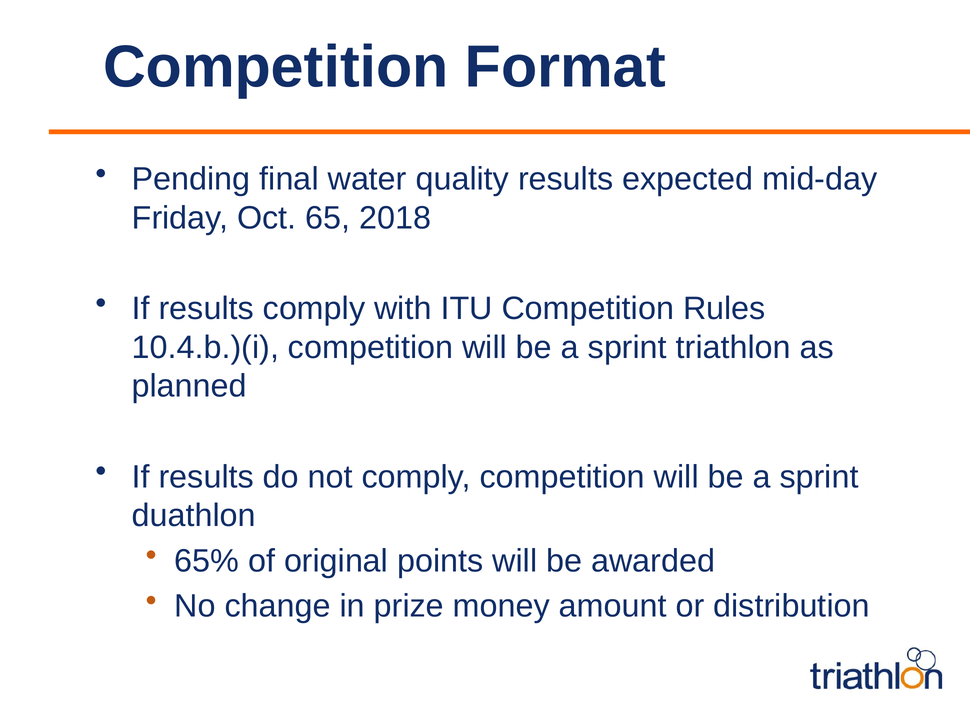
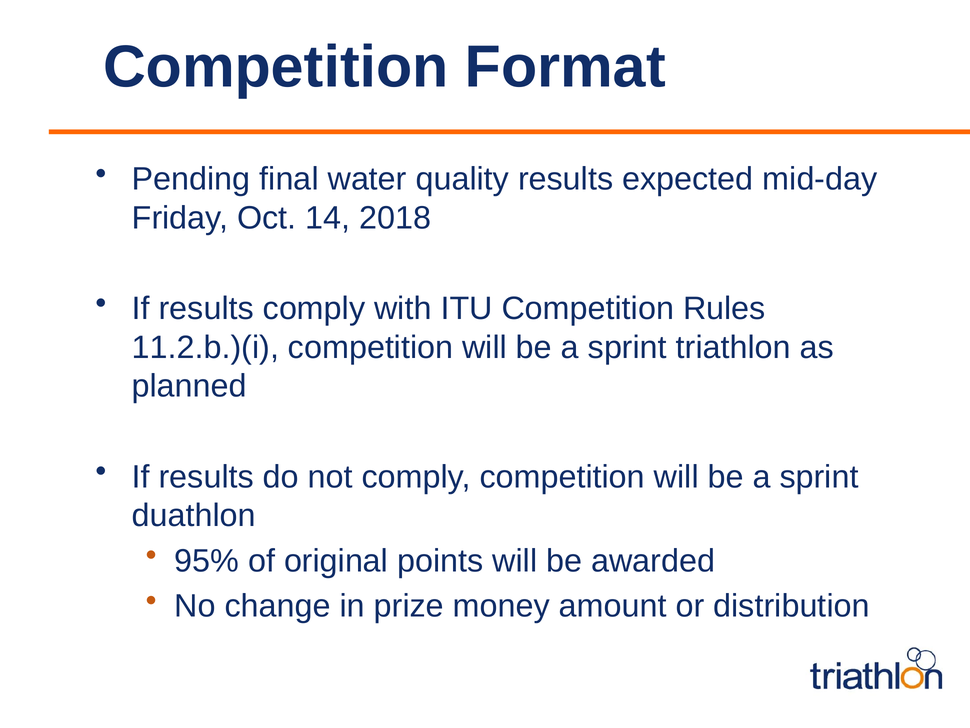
65: 65 -> 14 (328, 218)
10.4.b.)(i: 10.4.b.)(i -> 11.2.b.)(i (205, 347)
65%: 65% -> 95% (207, 561)
